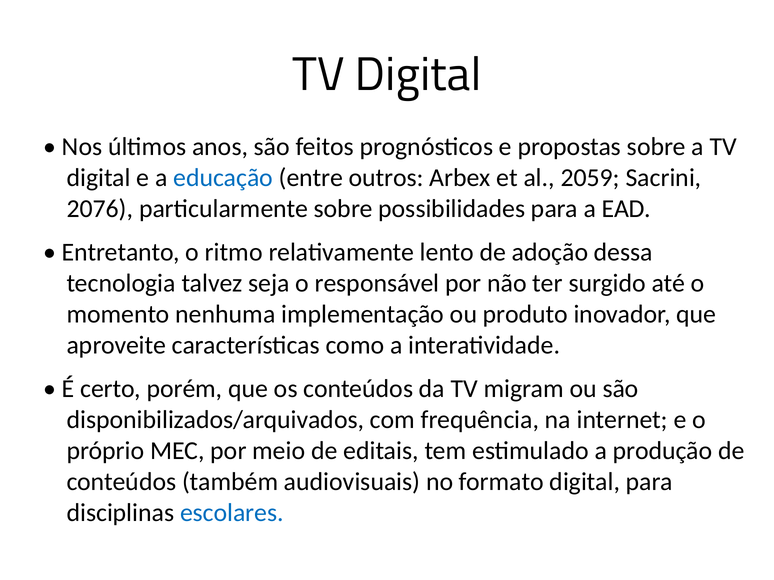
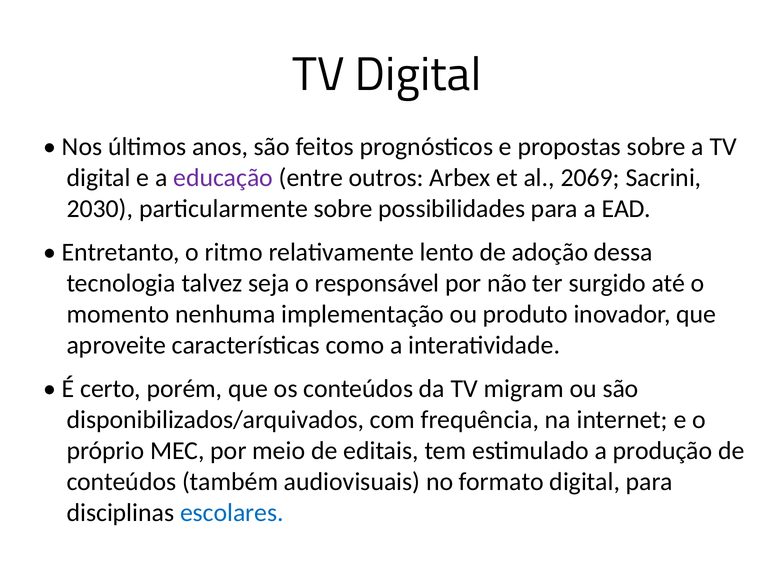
educação colour: blue -> purple (223, 178)
2059: 2059 -> 2069 (590, 178)
2076: 2076 -> 2030 (100, 209)
